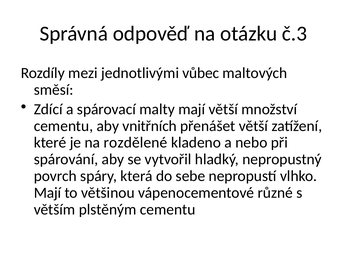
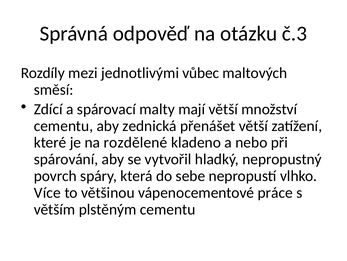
vnitřních: vnitřních -> zednická (150, 126)
Mají: Mají -> Více (47, 192)
různé: různé -> práce (275, 192)
